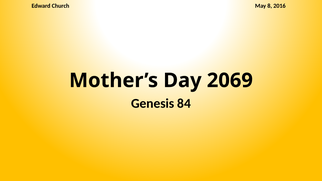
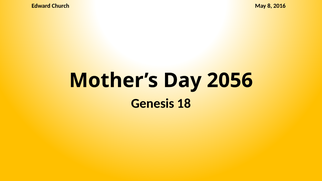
2069: 2069 -> 2056 (230, 80)
84: 84 -> 18 (184, 103)
